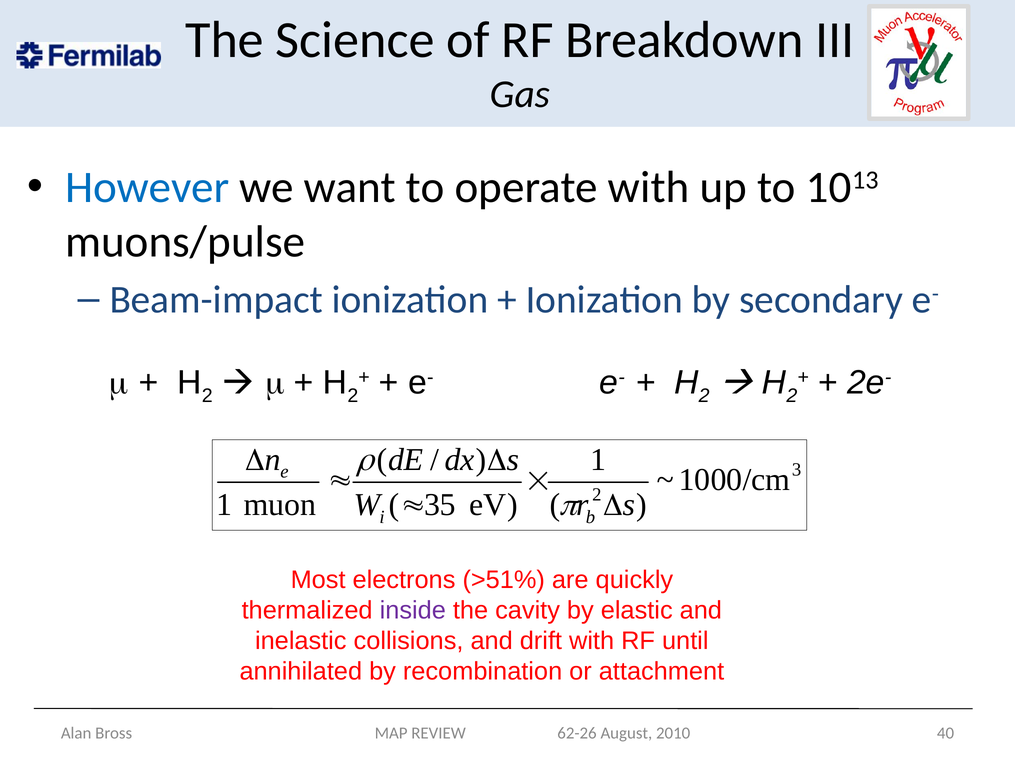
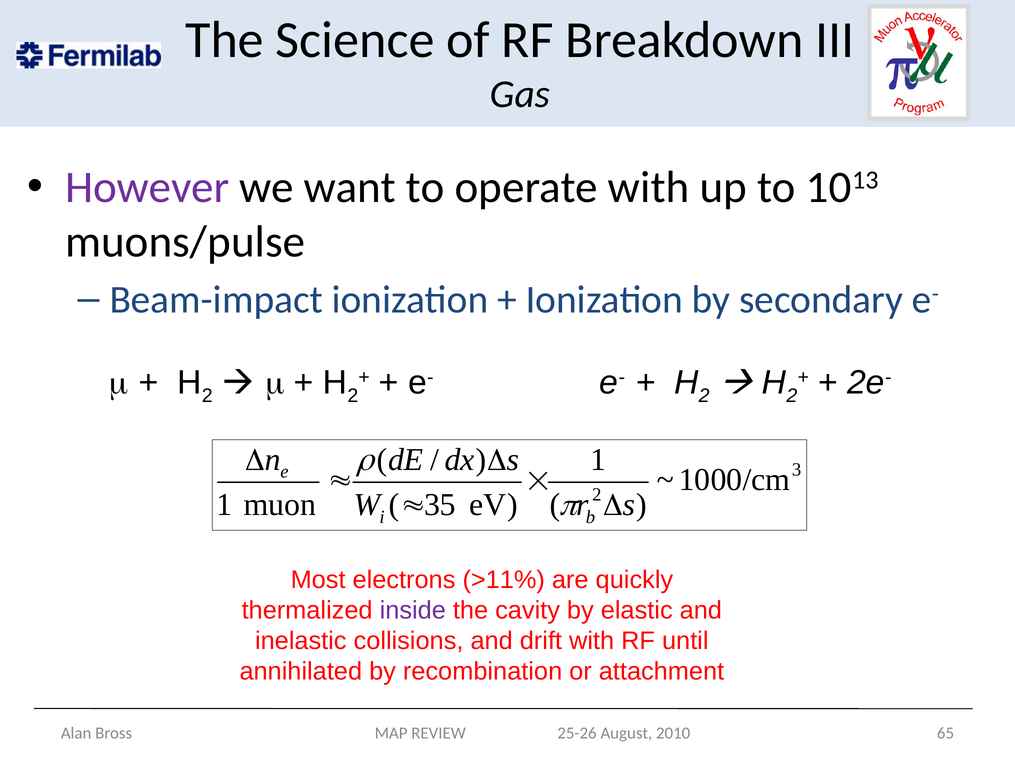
However colour: blue -> purple (147, 188)
>51%: >51% -> >11% (504, 580)
62-26: 62-26 -> 25-26 (577, 734)
40: 40 -> 65 (946, 733)
